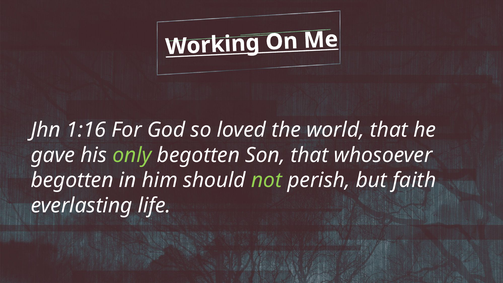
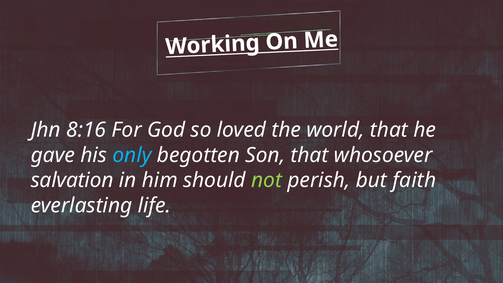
1:16: 1:16 -> 8:16 (86, 130)
only colour: light green -> light blue (132, 155)
begotten: begotten -> salvation (72, 180)
